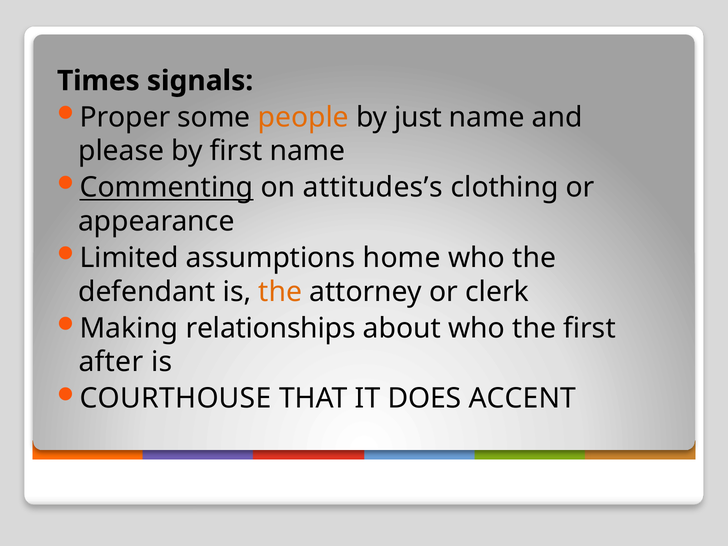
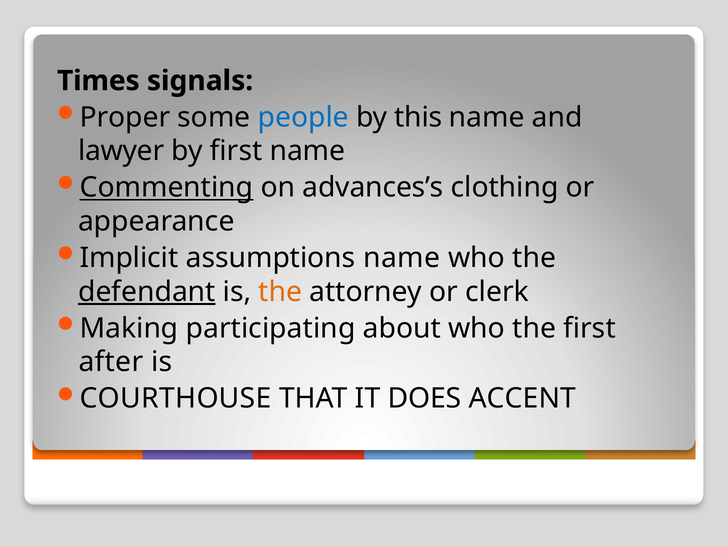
people colour: orange -> blue (303, 117)
just: just -> this (418, 117)
please: please -> lawyer (121, 151)
attitudes’s: attitudes’s -> advances’s (373, 188)
Limited: Limited -> Implicit (129, 258)
assumptions home: home -> name (402, 258)
defendant underline: none -> present (147, 292)
relationships: relationships -> participating (271, 328)
